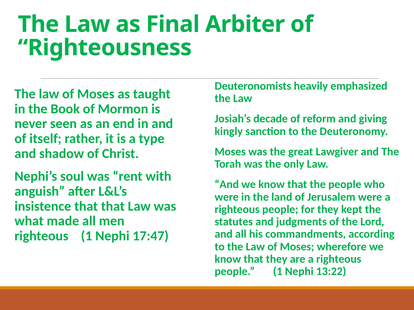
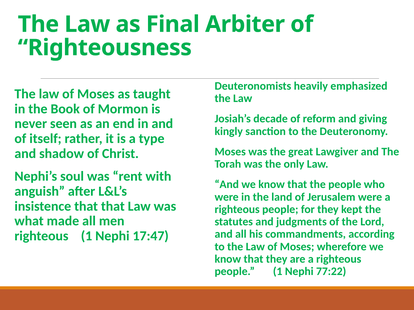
13:22: 13:22 -> 77:22 (331, 272)
